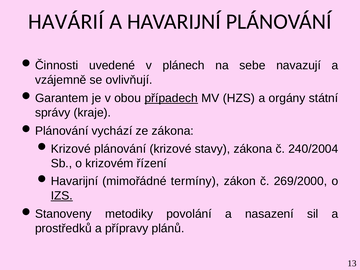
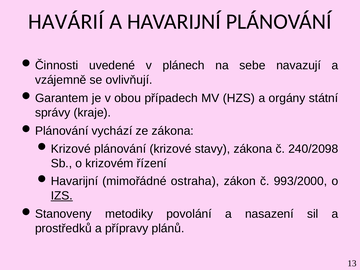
případech underline: present -> none (171, 98)
240/2004: 240/2004 -> 240/2098 (313, 149)
termíny: termíny -> ostraha (195, 181)
269/2000: 269/2000 -> 993/2000 (300, 181)
